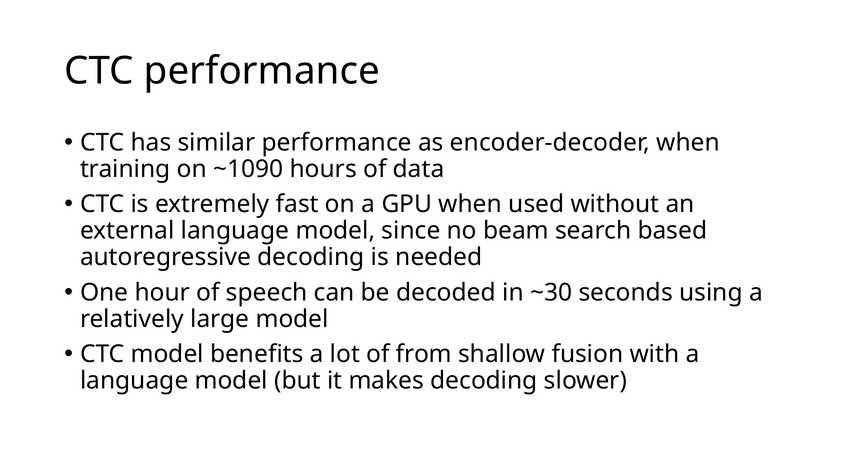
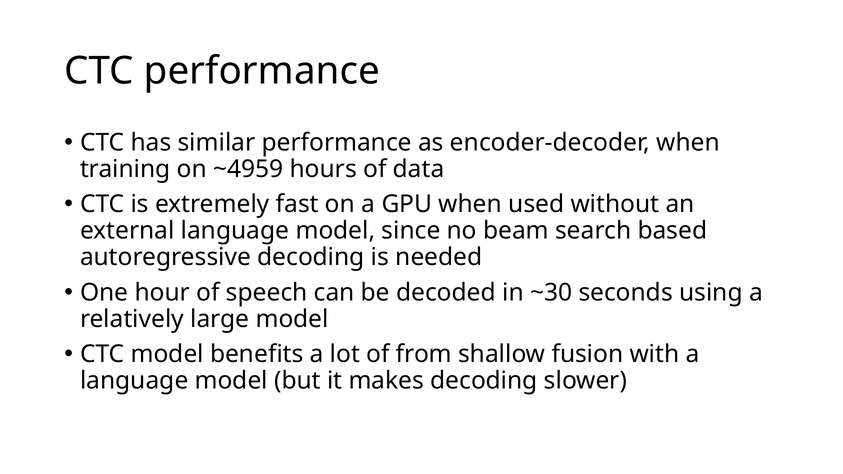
~1090: ~1090 -> ~4959 (248, 169)
